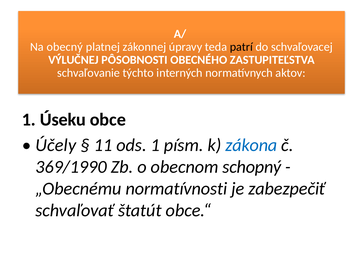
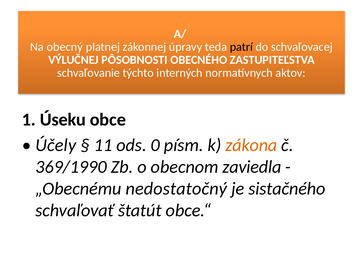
ods 1: 1 -> 0 (155, 145)
zákona colour: blue -> orange (251, 145)
schopný: schopný -> zaviedla (252, 167)
normatívnosti: normatívnosti -> nedostatočný (176, 189)
zabezpečiť: zabezpečiť -> sistačného (287, 189)
